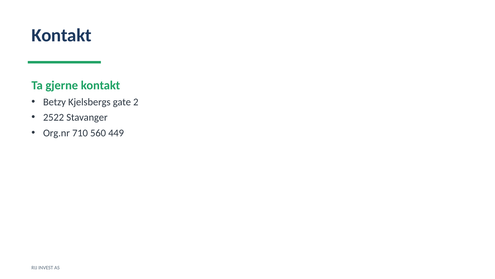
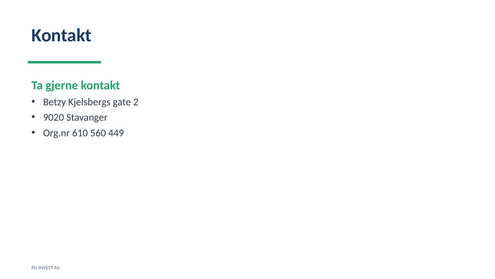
2522: 2522 -> 9020 (54, 117)
710: 710 -> 610 (80, 133)
